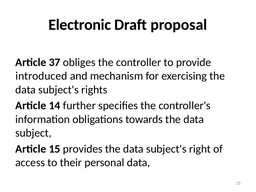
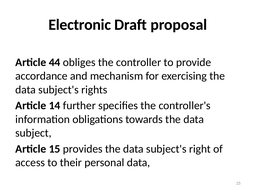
37: 37 -> 44 (55, 62)
introduced: introduced -> accordance (41, 76)
